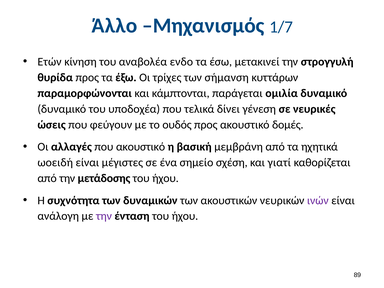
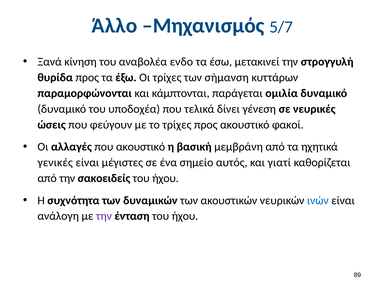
1/7: 1/7 -> 5/7 (281, 27)
Ετών: Ετών -> Ξανά (50, 62)
το ουδός: ουδός -> τρίχες (177, 125)
δομές: δομές -> φακοί (288, 125)
ωοειδή: ωοειδή -> γενικές (55, 163)
σχέση: σχέση -> αυτός (232, 163)
μετάδοσης: μετάδοσης -> σακοειδείς (104, 178)
ινών colour: purple -> blue (318, 200)
